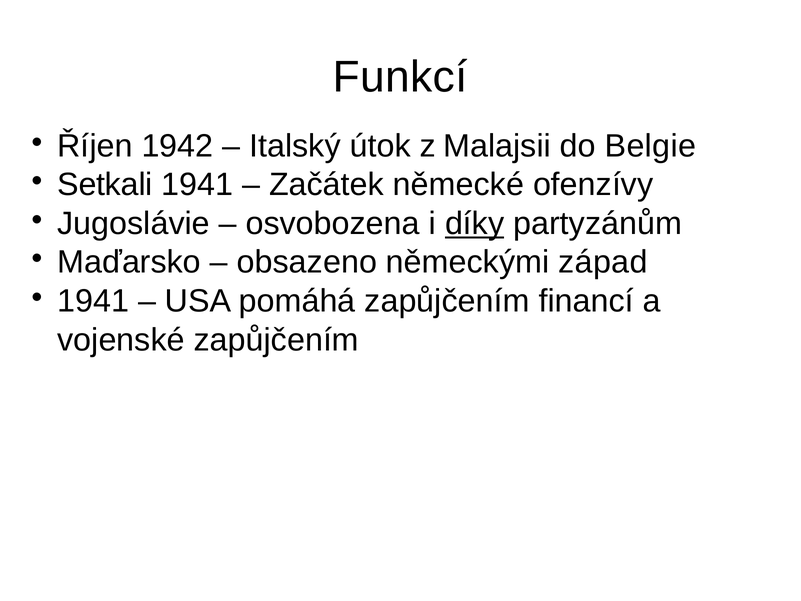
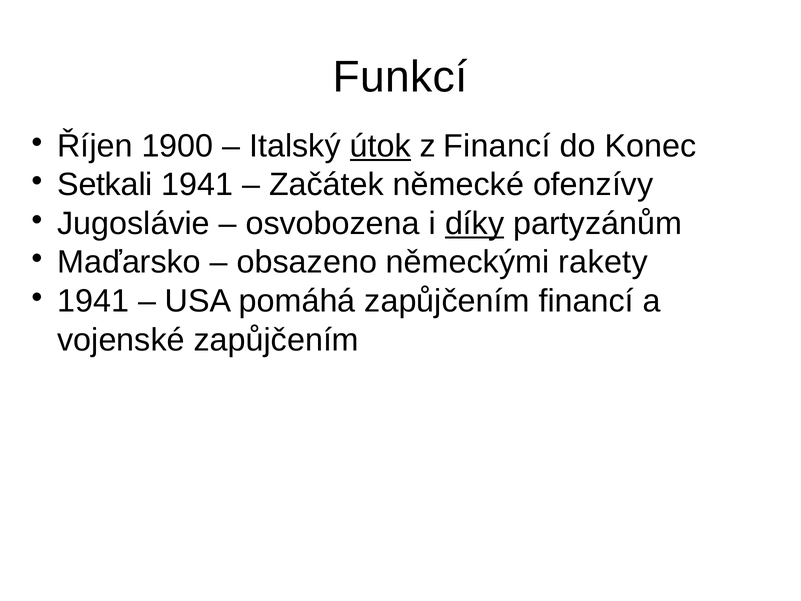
1942: 1942 -> 1900 (177, 146)
útok underline: none -> present (380, 146)
z Malajsii: Malajsii -> Financí (497, 146)
Belgie: Belgie -> Konec (651, 146)
západ: západ -> rakety (603, 262)
